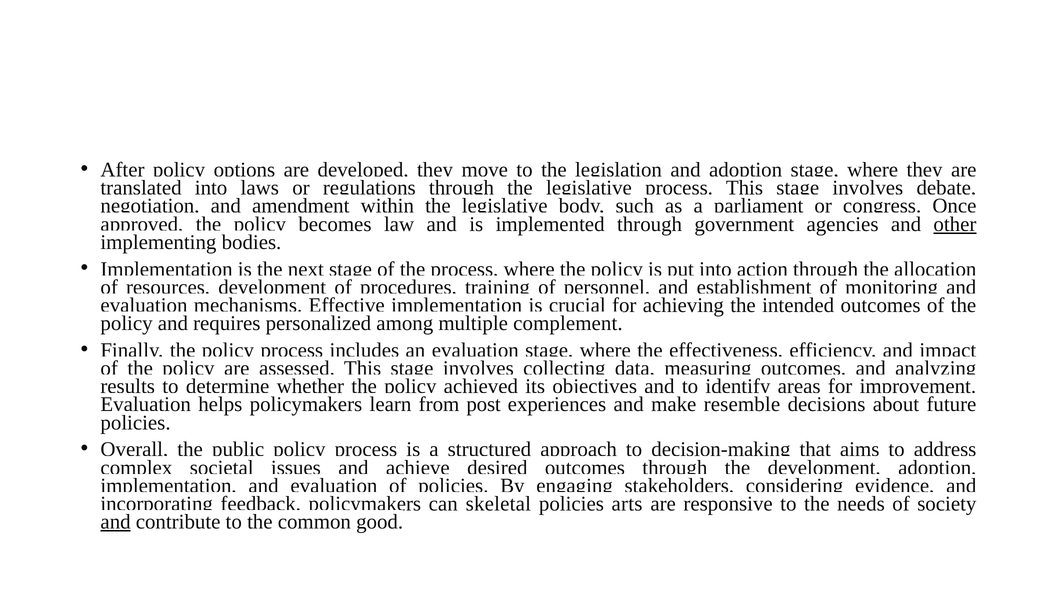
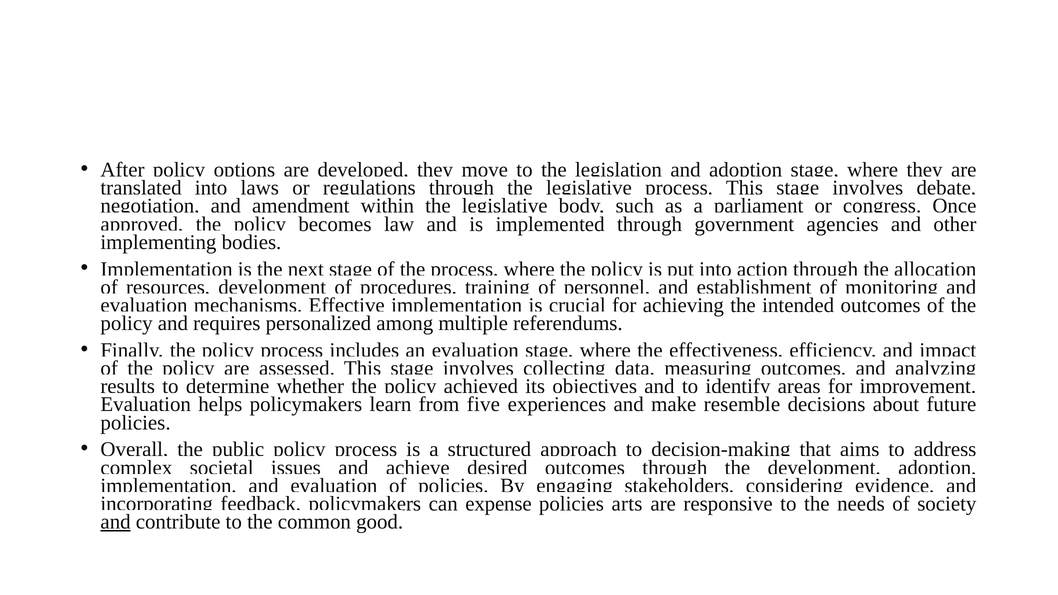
other underline: present -> none (955, 224)
complement: complement -> referendums (568, 323)
post: post -> five (483, 405)
skeletal: skeletal -> expense (498, 504)
